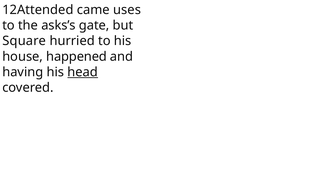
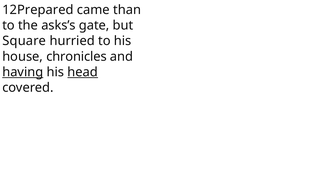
12Attended: 12Attended -> 12Prepared (38, 10)
uses: uses -> than (127, 10)
happened: happened -> chronicles (77, 56)
having underline: none -> present (23, 72)
